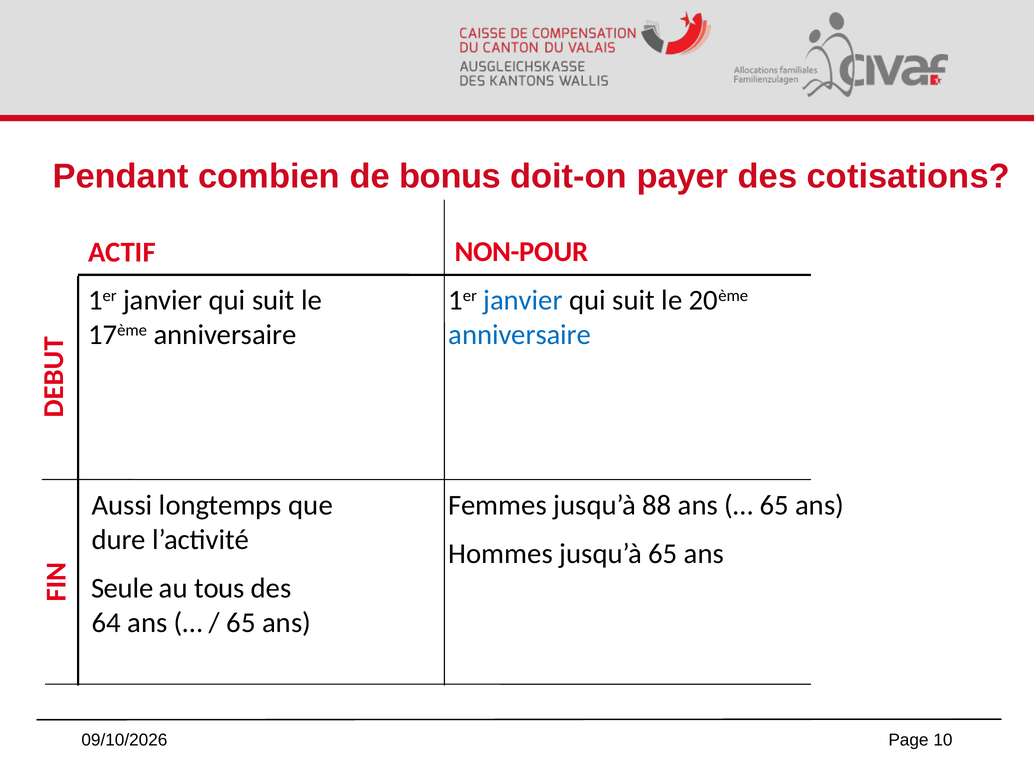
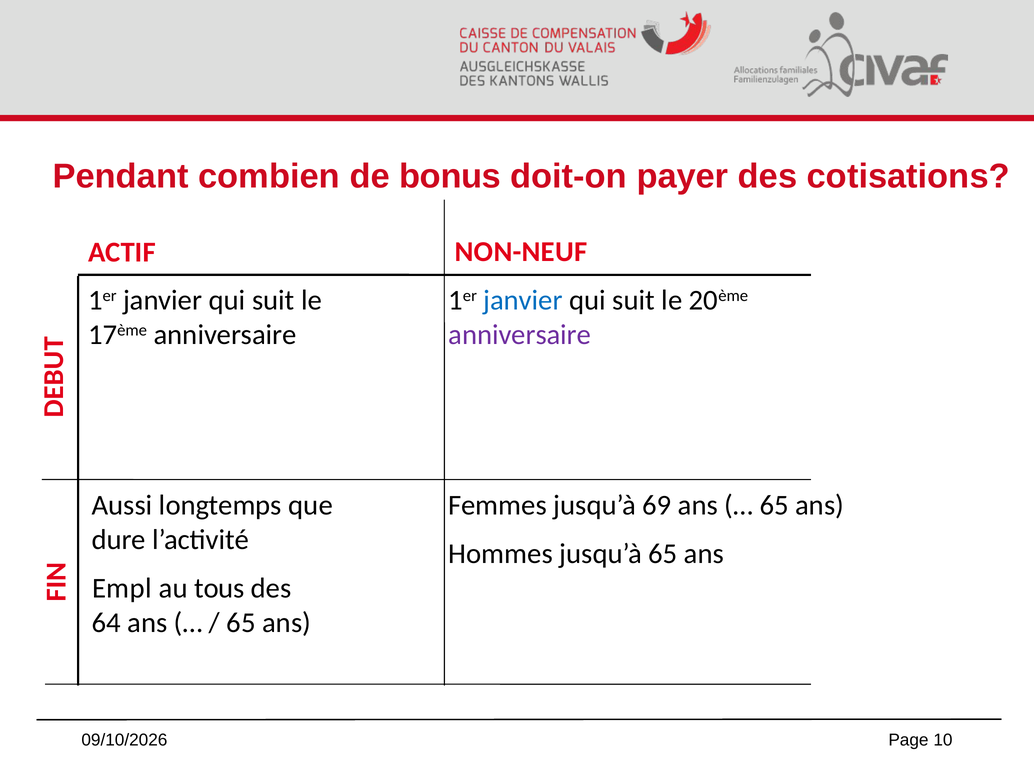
NON-POUR: NON-POUR -> NON-NEUF (521, 252)
anniversaire colour: blue -> purple (520, 335)
88: 88 -> 69 (657, 505)
Seule: Seule -> Empl (122, 589)
